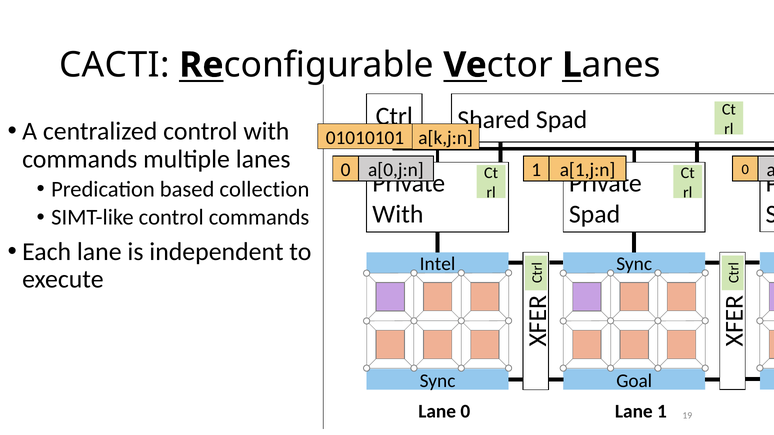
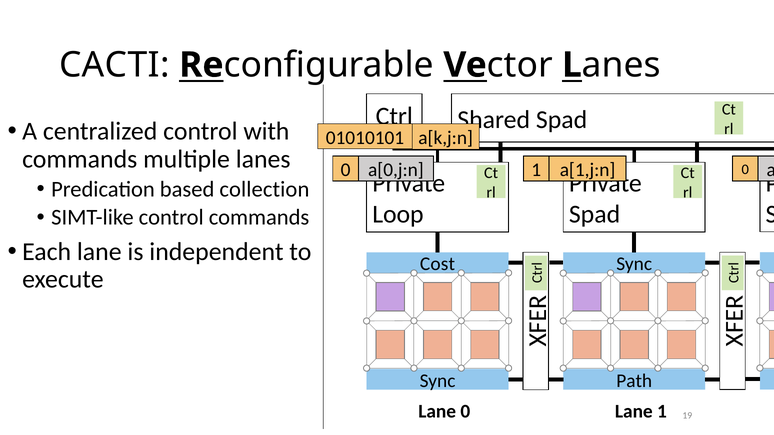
With: With -> Loop (398, 215)
Intel: Intel -> Cost (437, 264)
Goal: Goal -> Path (634, 381)
